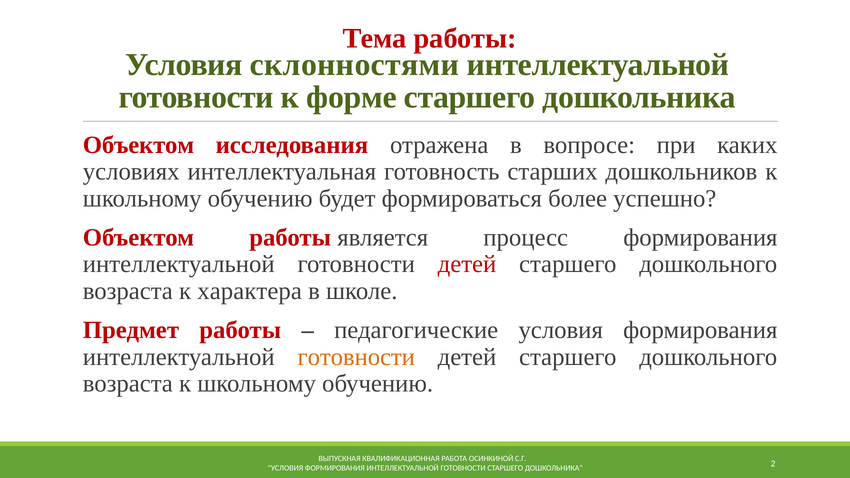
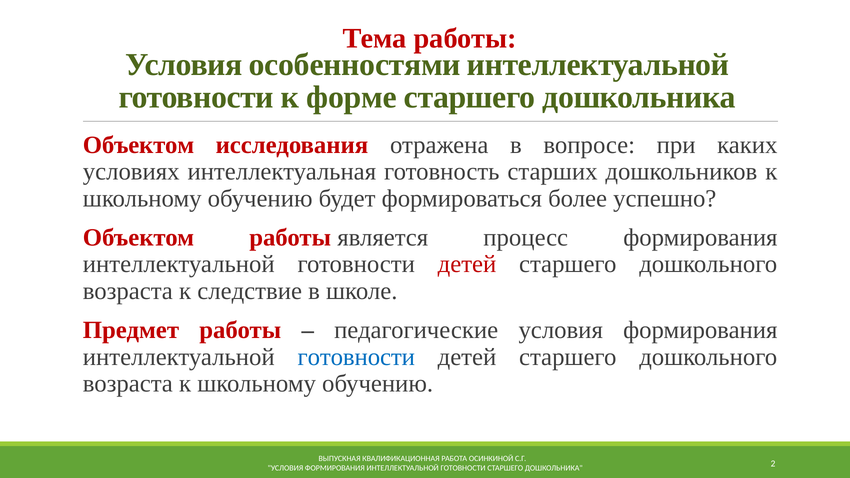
склонностями: склонностями -> особенностями (355, 65)
характера: характера -> следствие (250, 291)
готовности colour: orange -> blue (356, 357)
